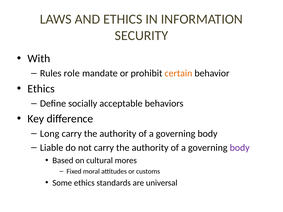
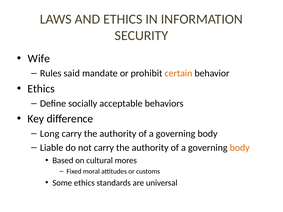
With: With -> Wife (39, 59)
role: role -> said (72, 73)
body colour: purple -> orange (240, 148)
